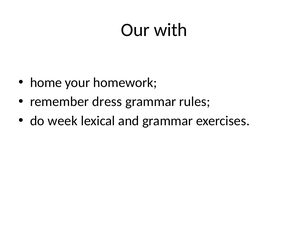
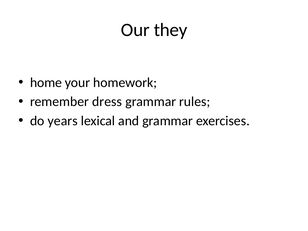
with: with -> they (171, 30)
week: week -> years (63, 121)
